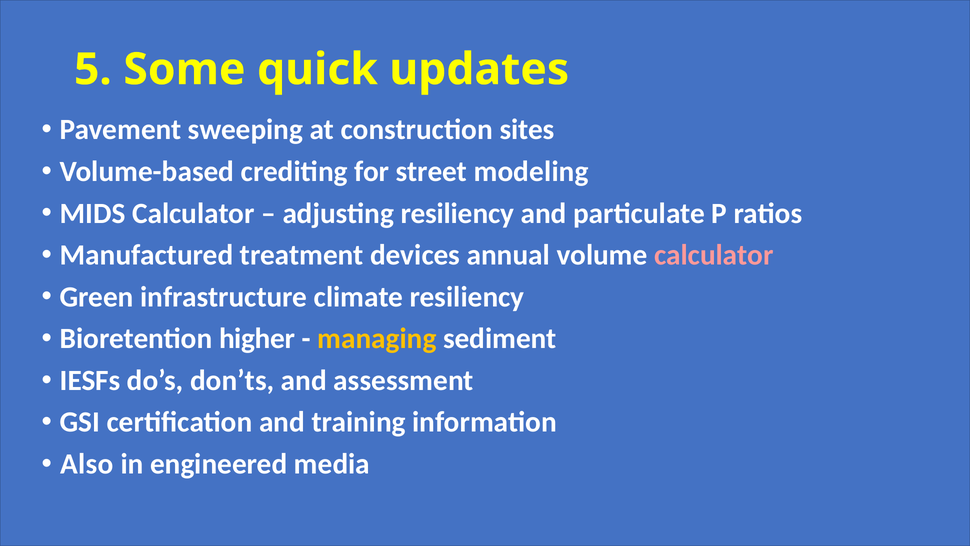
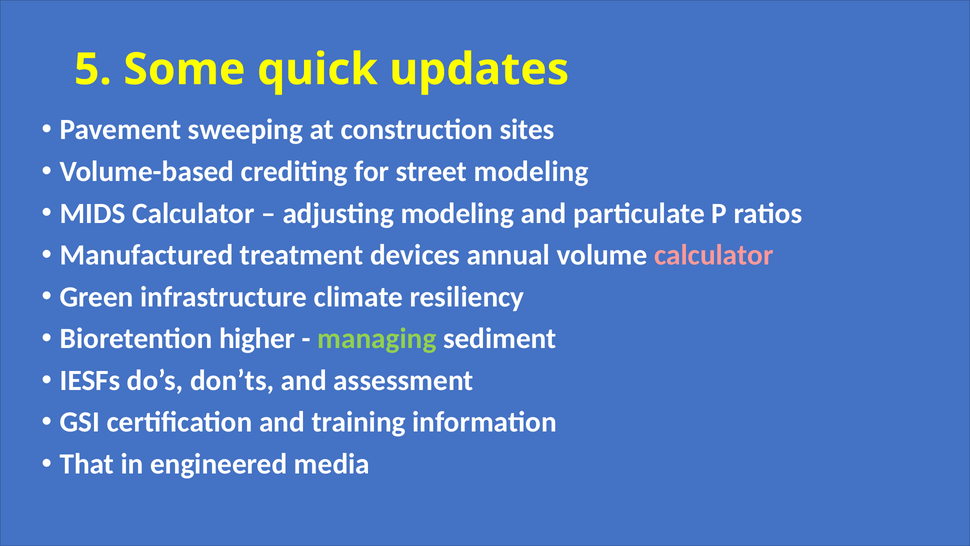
adjusting resiliency: resiliency -> modeling (457, 213)
managing colour: yellow -> light green (377, 338)
Also: Also -> That (87, 464)
